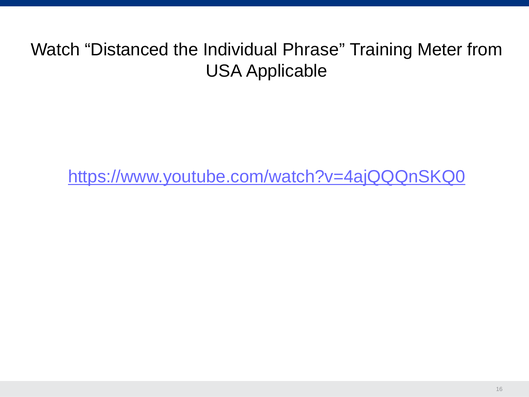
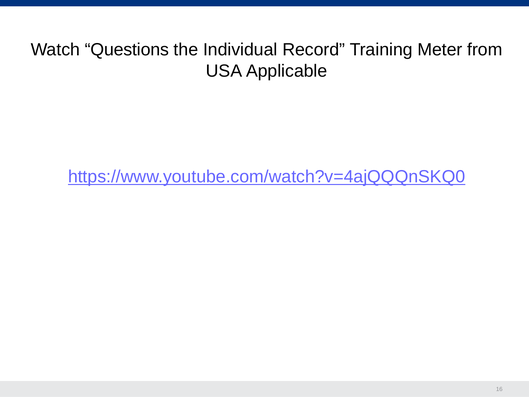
Distanced: Distanced -> Questions (127, 50)
Phrase: Phrase -> Record (314, 50)
